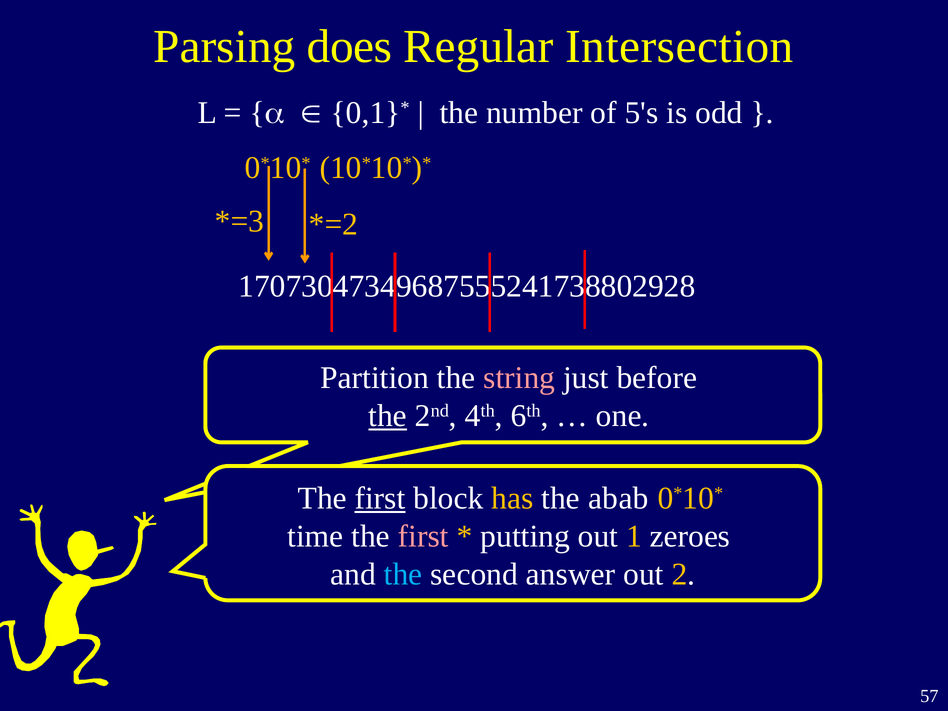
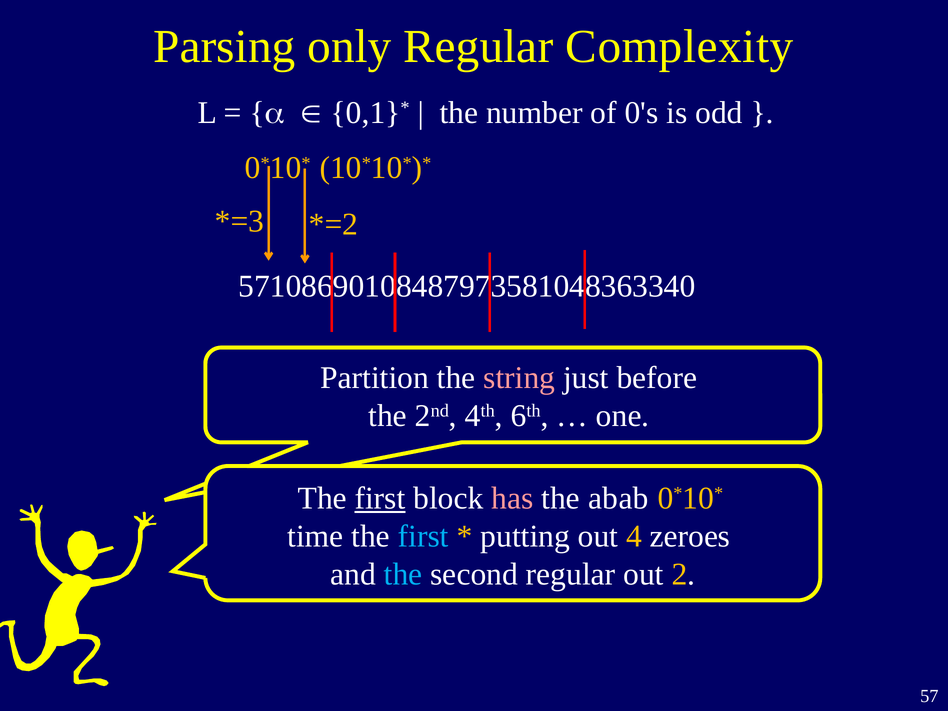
does: does -> only (349, 47)
Intersection: Intersection -> Complexity (679, 47)
5's: 5's -> 0's (642, 113)
17073047349687555241738802928: 17073047349687555241738802928 -> 57108690108487973581048363340 (467, 287)
the underline: present -> none (388, 416)
has colour: yellow -> pink (512, 498)
first colour: pink -> light blue (423, 536)
1: 1 -> 4 (634, 536)
second answer: answer -> regular (571, 574)
